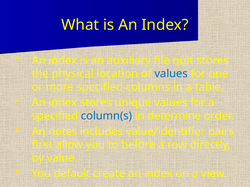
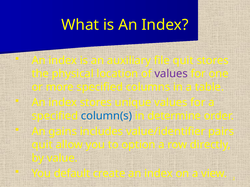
values colour: blue -> purple (171, 74)
notes: notes -> gains (63, 132)
first: first -> quit (42, 145)
before: before -> option (139, 145)
